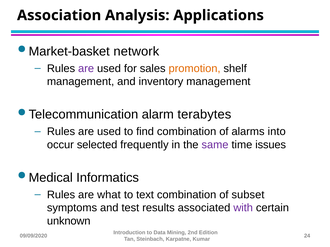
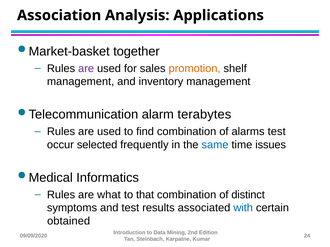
network: network -> together (136, 51)
alarms into: into -> test (277, 132)
same colour: purple -> blue (215, 145)
text: text -> that (145, 195)
subset: subset -> distinct (248, 195)
with colour: purple -> blue (243, 208)
unknown: unknown -> obtained (69, 221)
